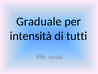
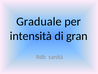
tutti: tutti -> gran (77, 36)
